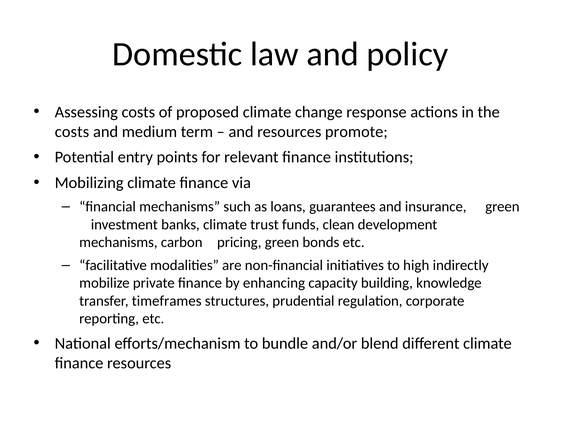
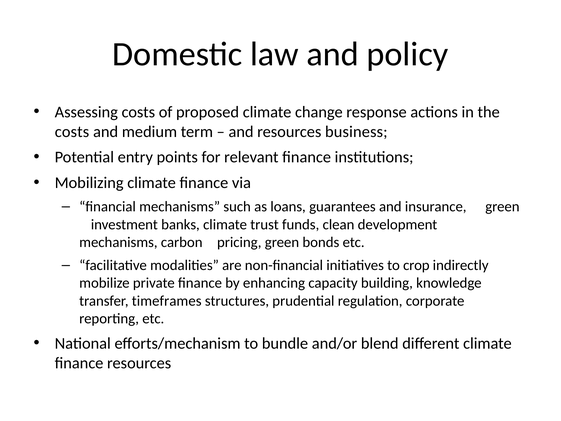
promote: promote -> business (356, 132)
high: high -> crop (416, 265)
